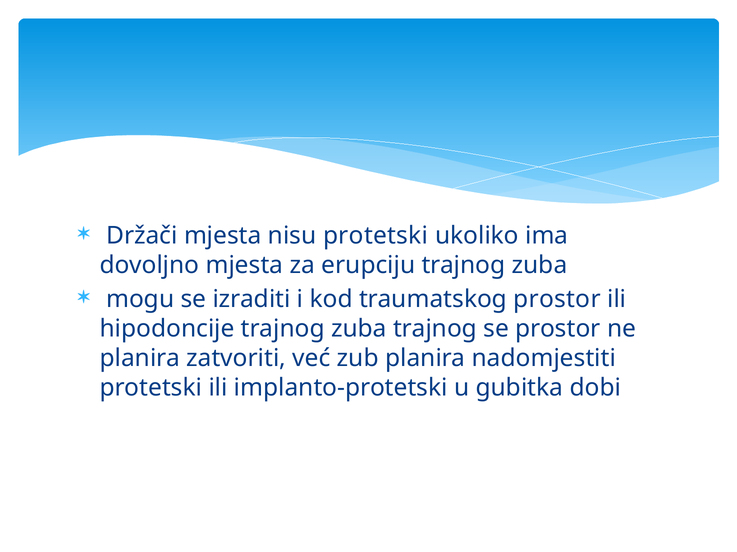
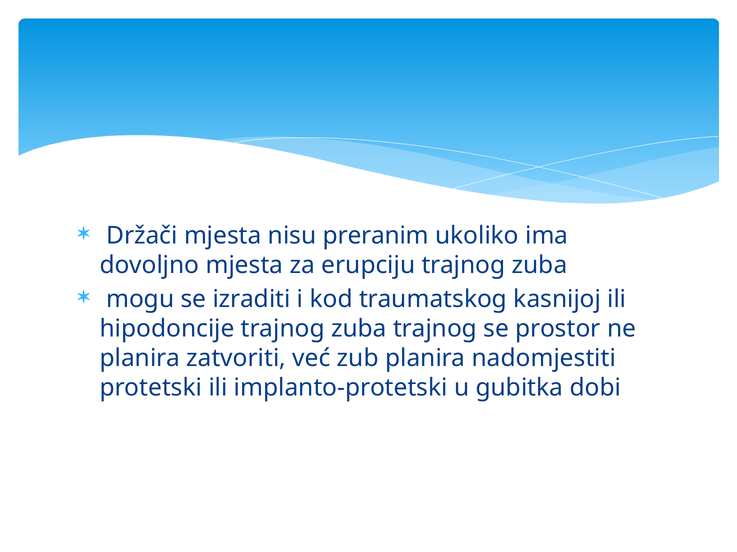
nisu protetski: protetski -> preranim (376, 236)
traumatskog prostor: prostor -> kasnijoj (557, 300)
